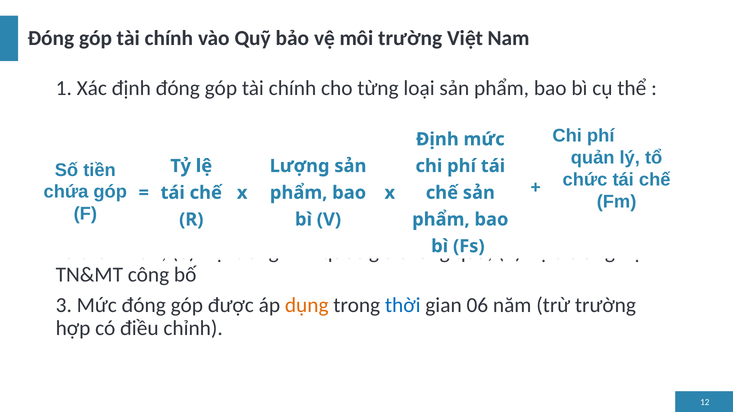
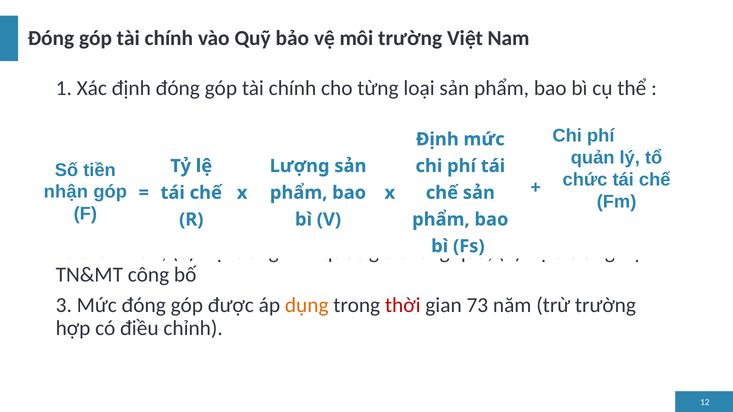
chứa: chứa -> nhận (66, 192)
thời colour: blue -> red (403, 305)
06: 06 -> 73 (477, 305)
